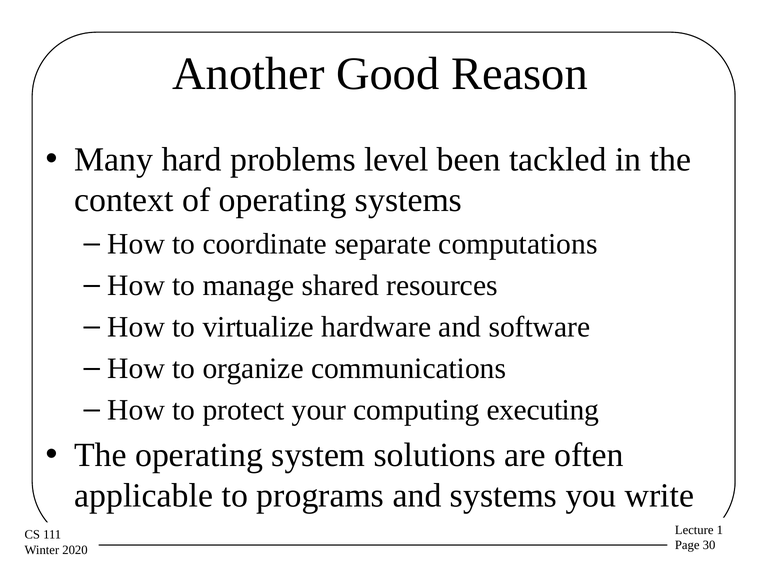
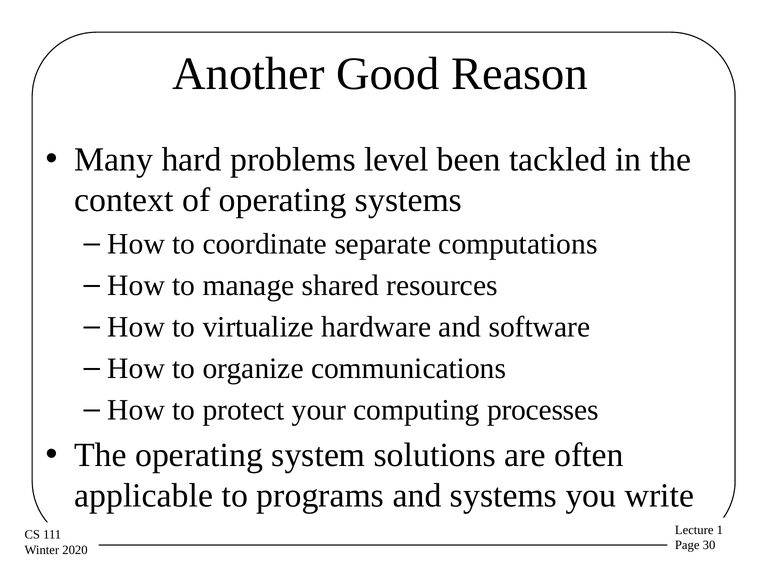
executing: executing -> processes (543, 410)
